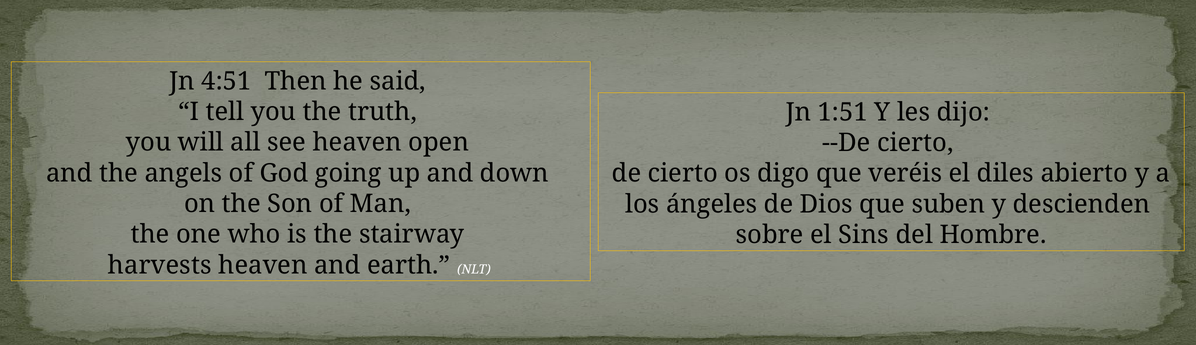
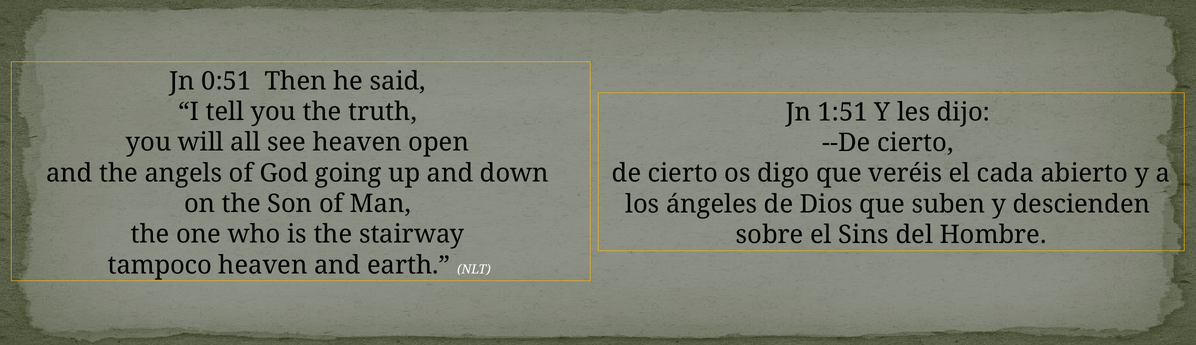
4:51: 4:51 -> 0:51 (226, 81)
diles: diles -> cada (1005, 173)
harvests: harvests -> tampoco (160, 265)
